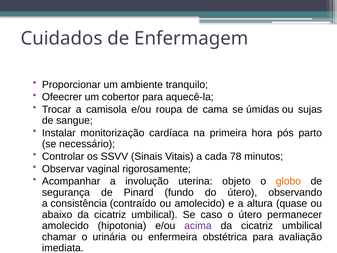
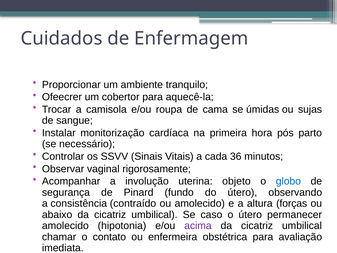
78: 78 -> 36 (236, 156)
globo colour: orange -> blue (288, 181)
quase: quase -> forças (292, 203)
urinária: urinária -> contato (109, 237)
